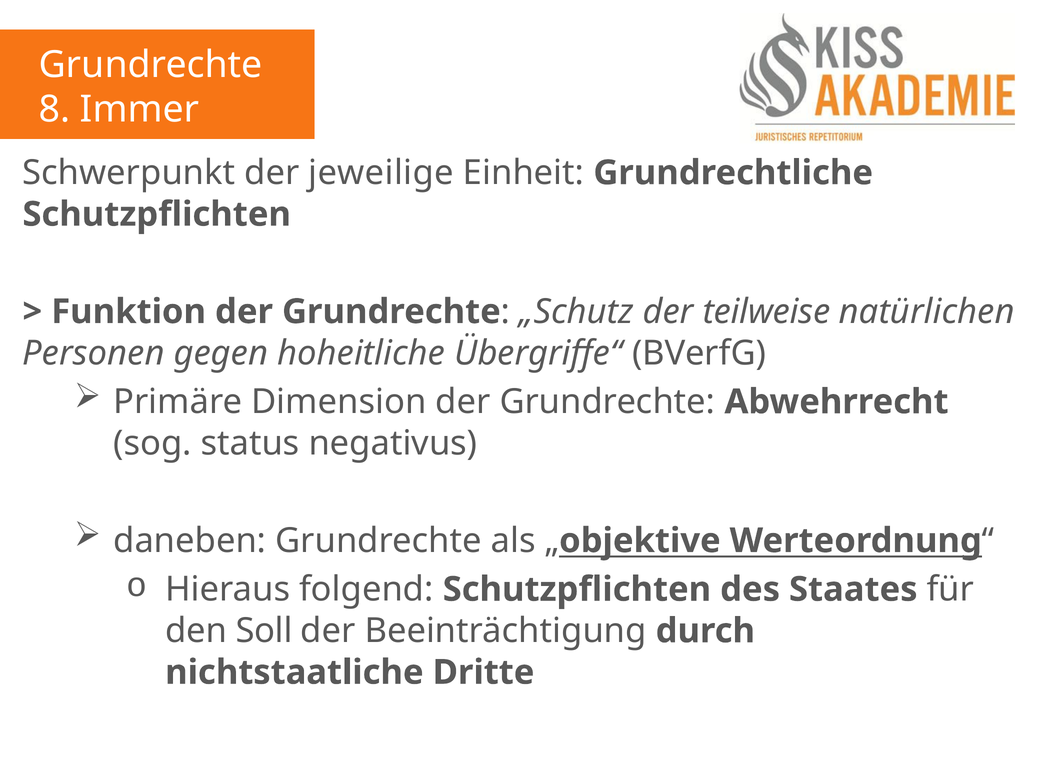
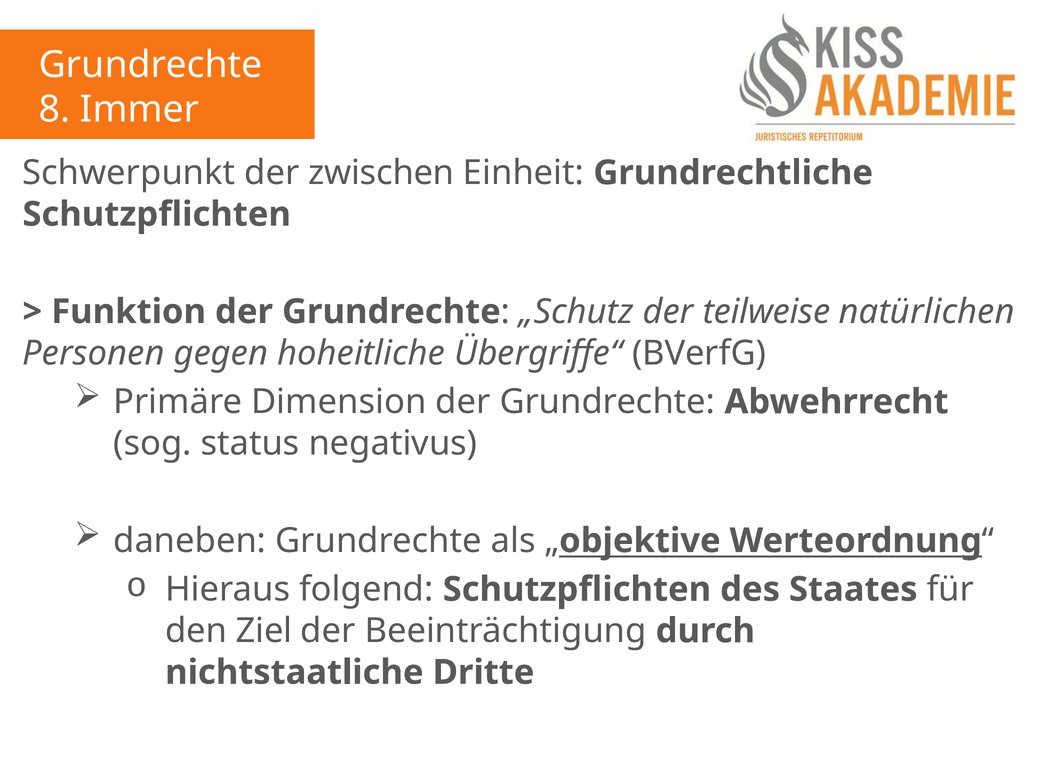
jeweilige: jeweilige -> zwischen (381, 173)
Soll: Soll -> Ziel (264, 631)
